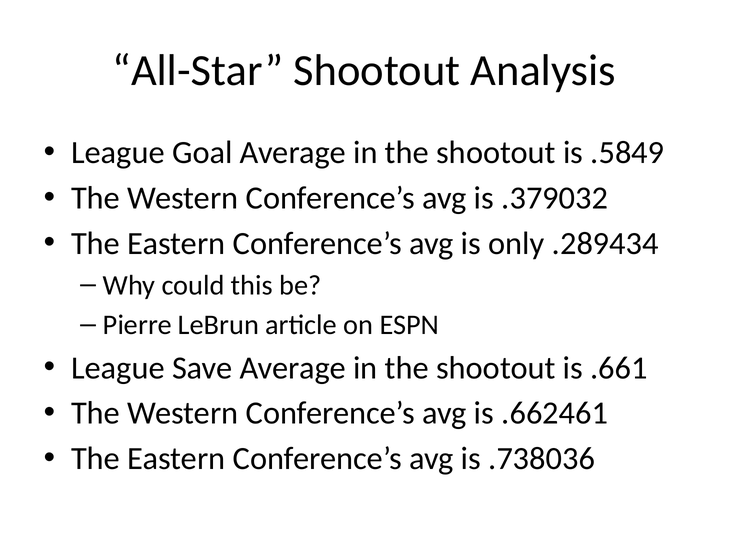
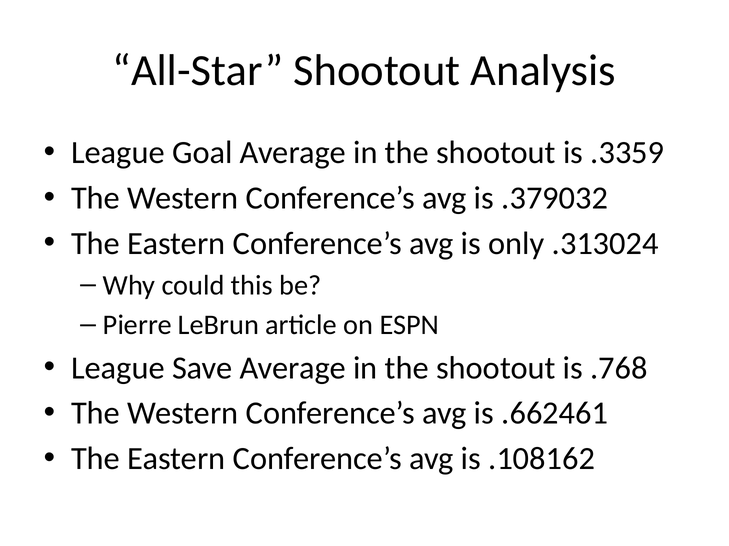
.5849: .5849 -> .3359 (627, 153)
.289434: .289434 -> .313024 (605, 244)
.661: .661 -> .768 (619, 368)
.738036: .738036 -> .108162 (542, 459)
